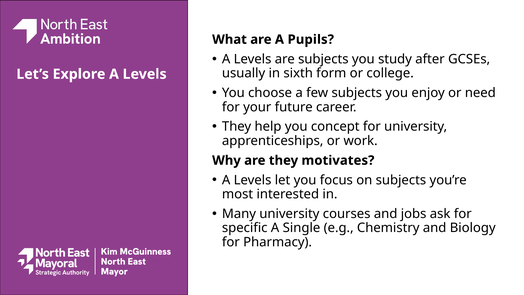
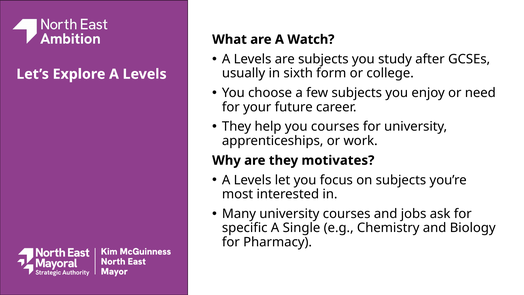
Pupils: Pupils -> Watch (311, 39)
you concept: concept -> courses (335, 127)
